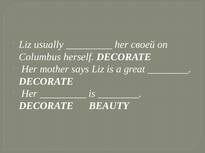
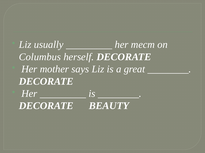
своей: своей -> тест (143, 45)
